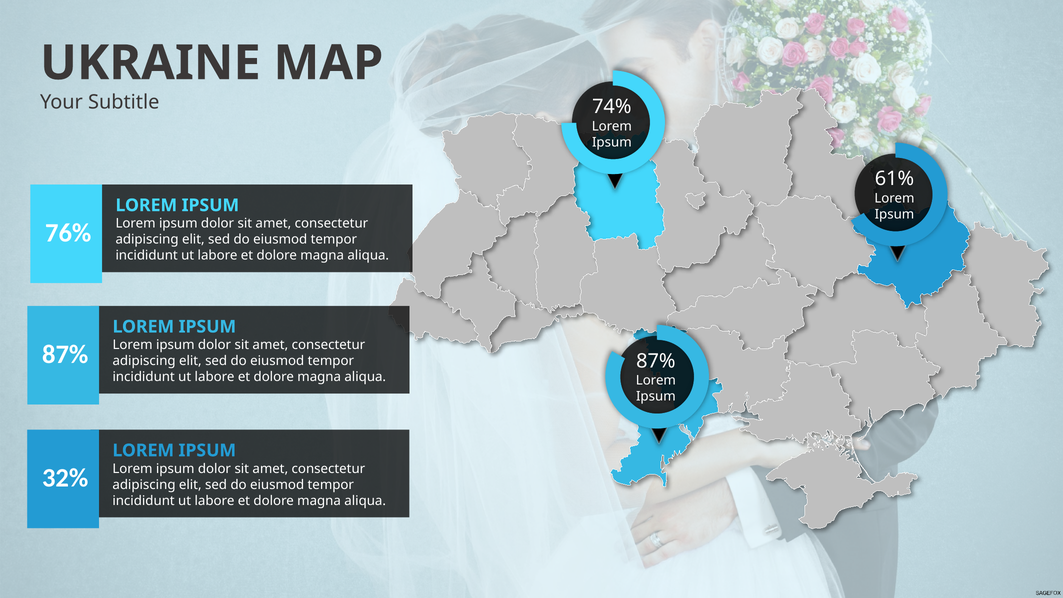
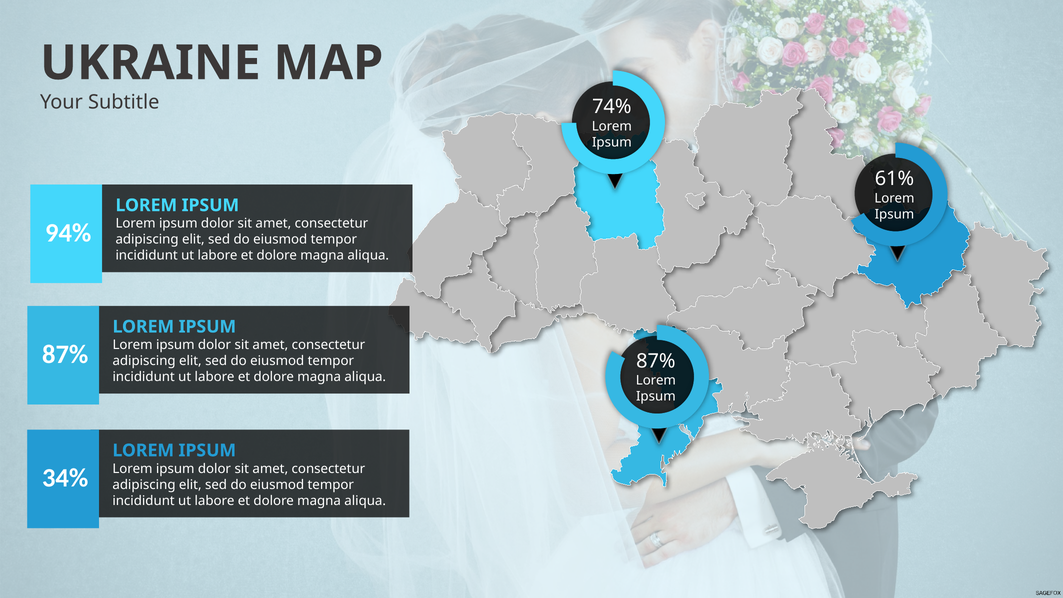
76%: 76% -> 94% (68, 233)
32%: 32% -> 34% (65, 478)
